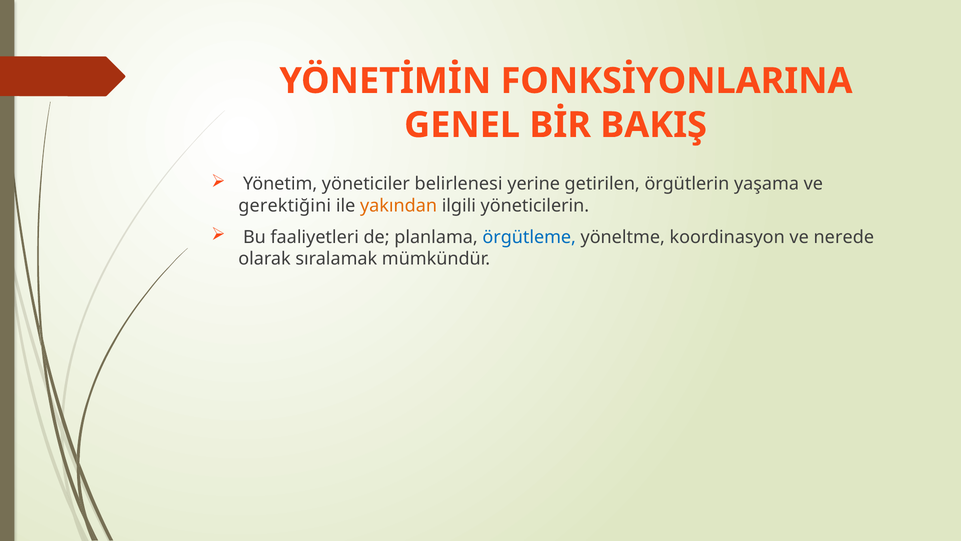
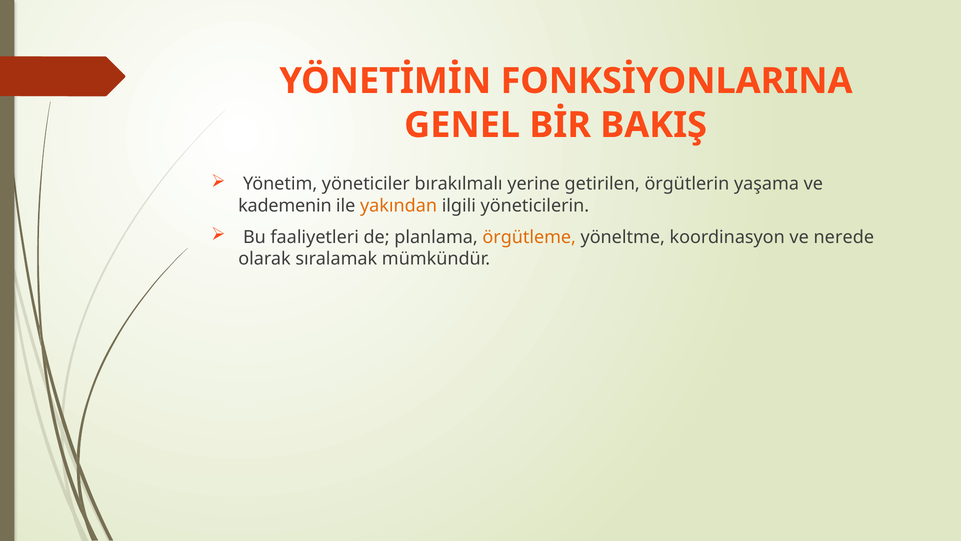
belirlenesi: belirlenesi -> bırakılmalı (459, 184)
gerektiğini: gerektiğini -> kademenin (285, 205)
örgütleme colour: blue -> orange (529, 237)
